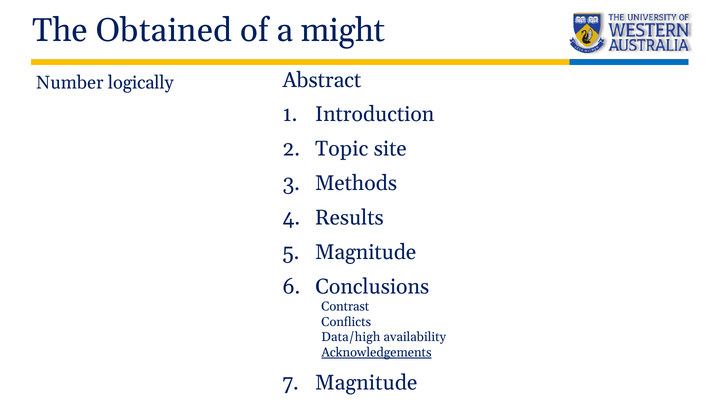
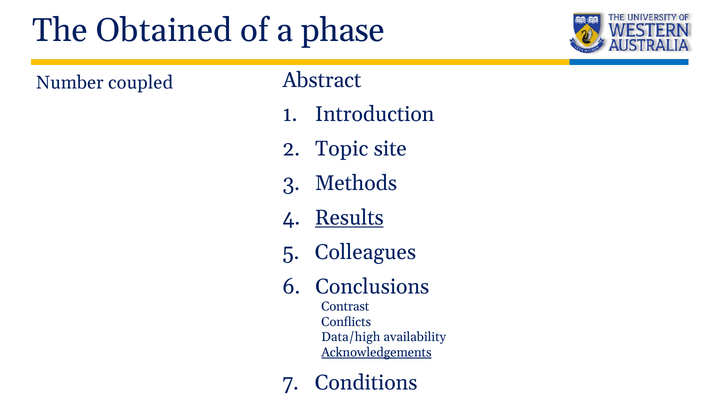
might: might -> phase (343, 31)
logically: logically -> coupled (141, 83)
Results underline: none -> present (349, 218)
5 Magnitude: Magnitude -> Colleagues (365, 253)
7 Magnitude: Magnitude -> Conditions (366, 383)
